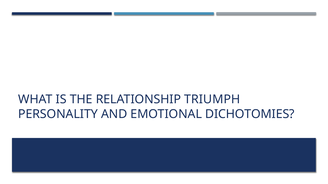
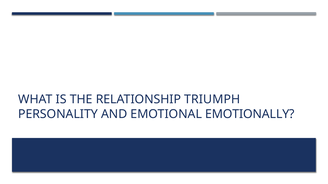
DICHOTOMIES: DICHOTOMIES -> EMOTIONALLY (250, 114)
